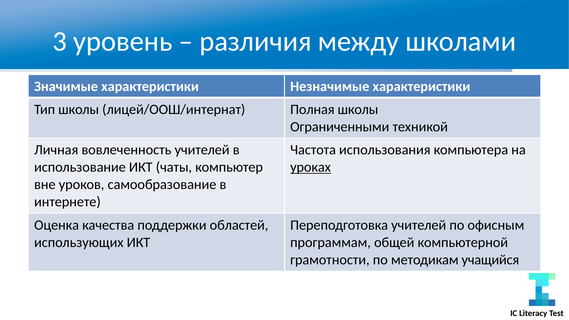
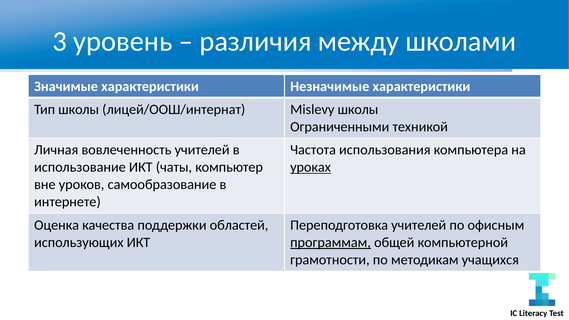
Полная: Полная -> Mislevy (312, 109)
программам underline: none -> present (331, 242)
учащийся: учащийся -> учащихся (490, 260)
